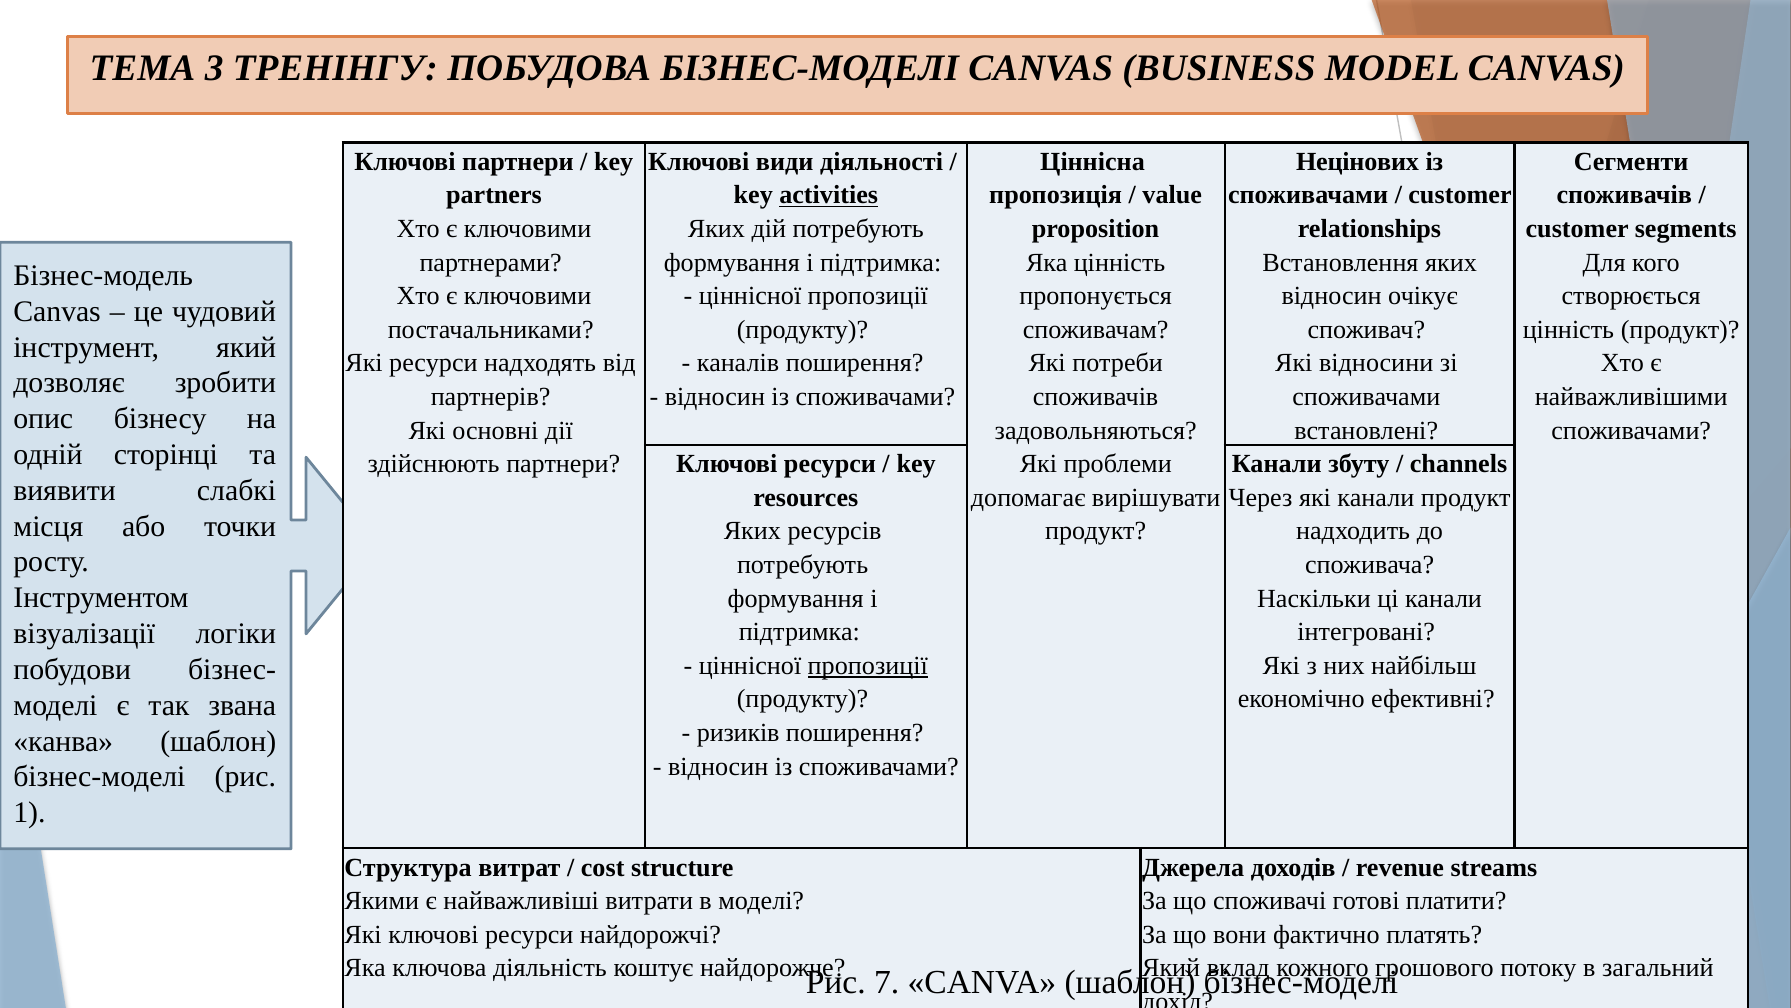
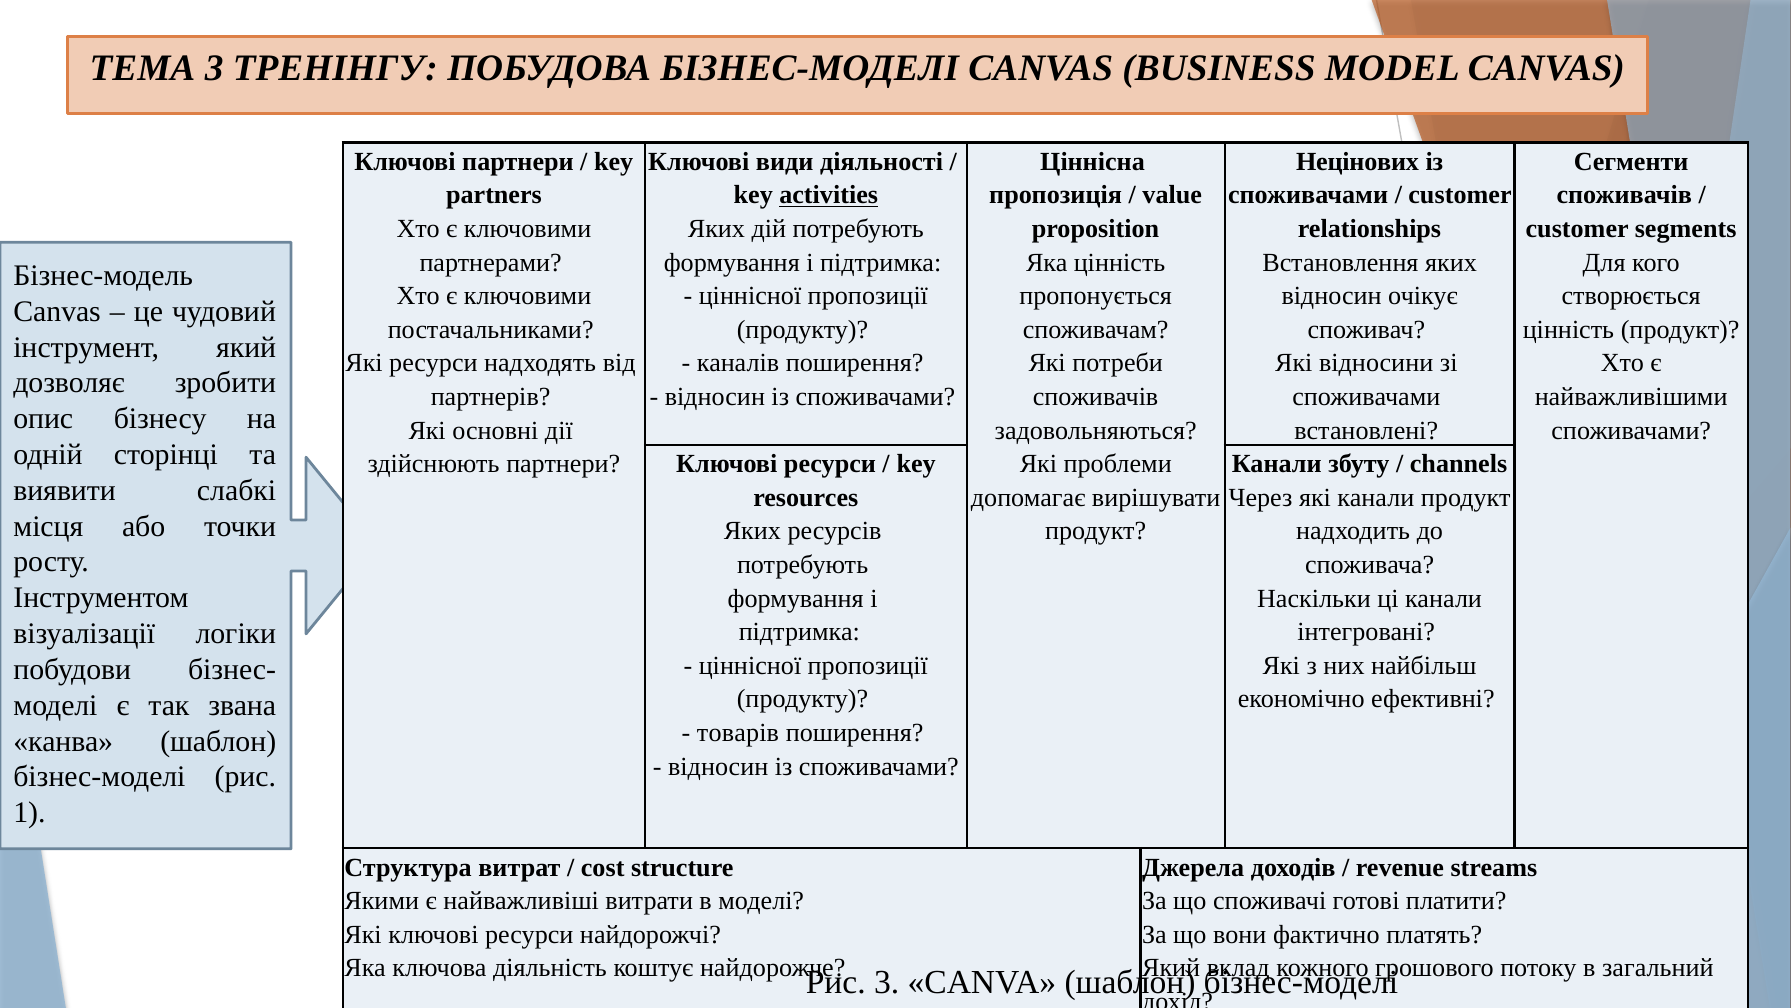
пропозиції underline: present -> none (868, 665)
ризиків: ризиків -> товарів (738, 733)
Рис 7: 7 -> 3 (887, 982)
